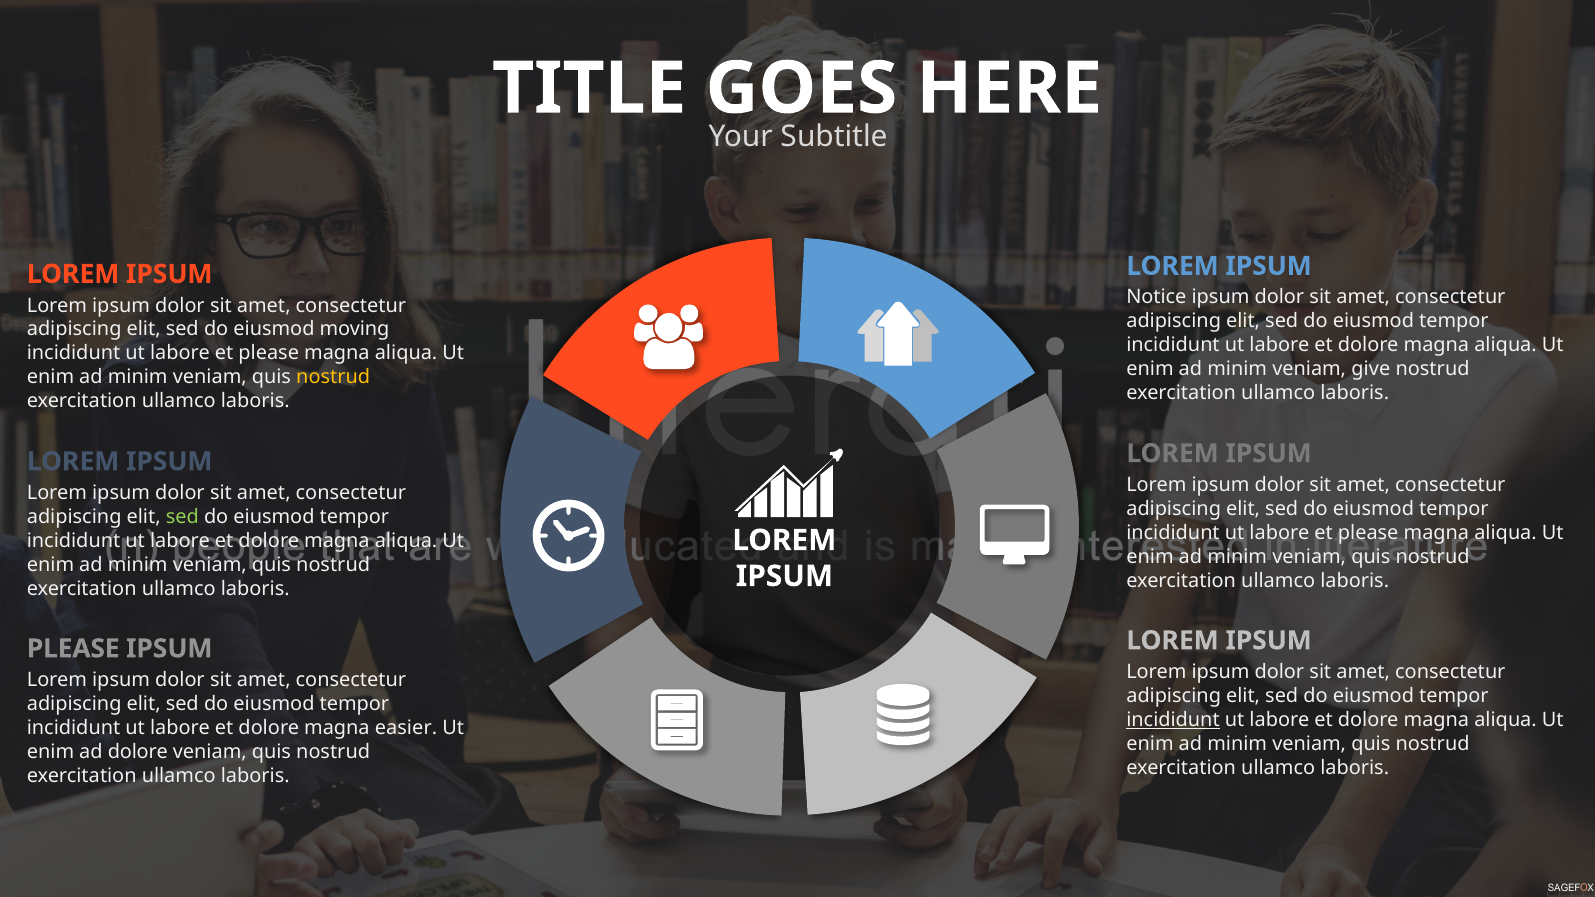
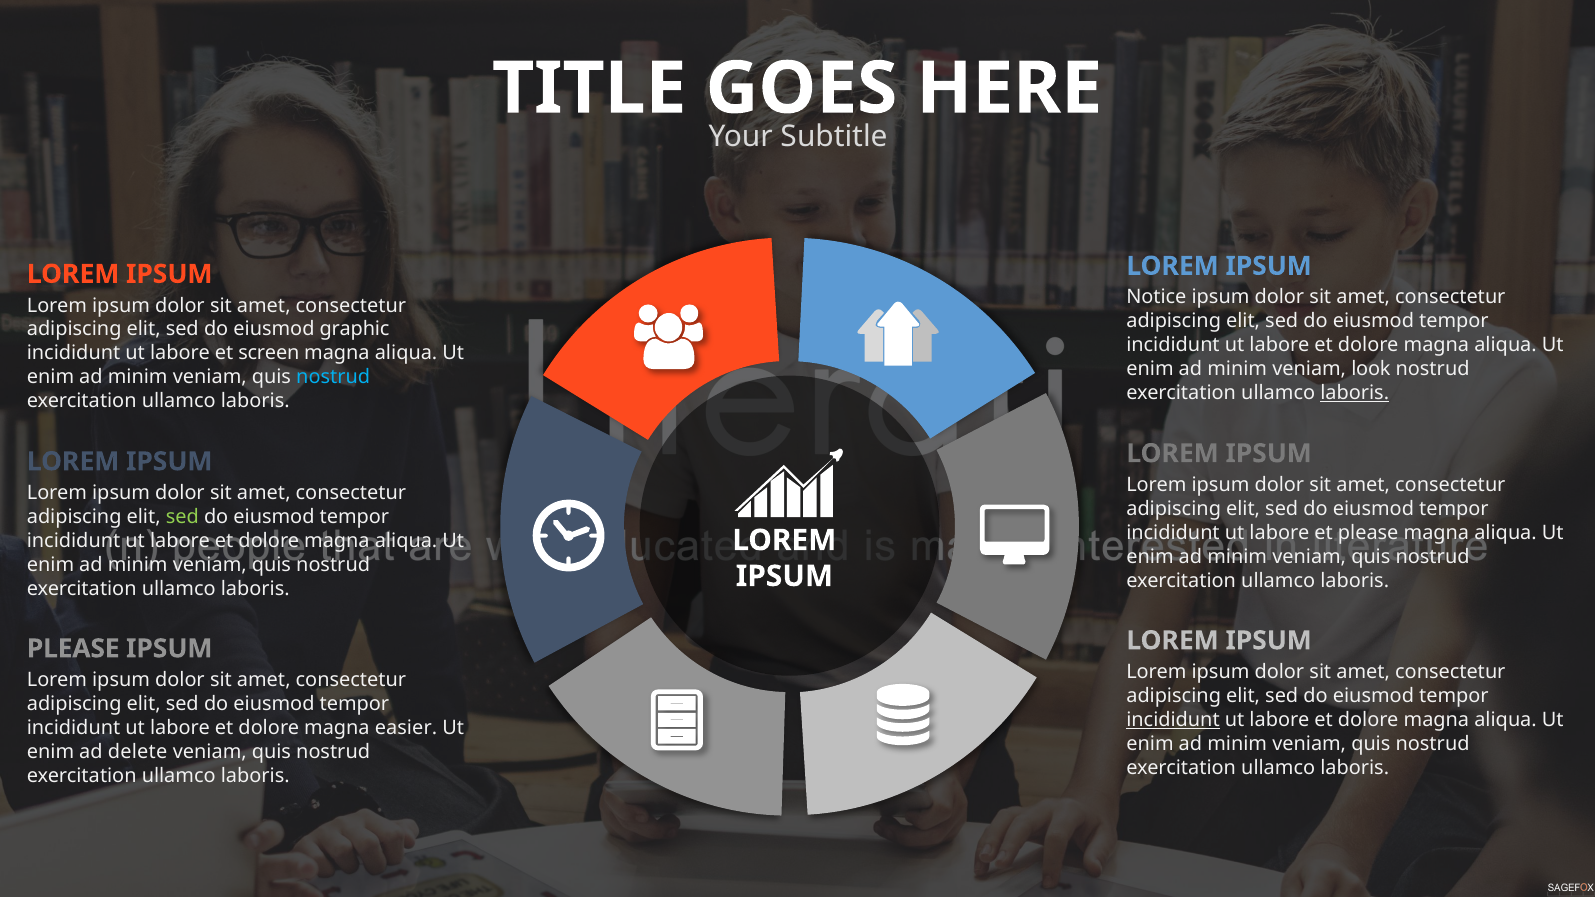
moving: moving -> graphic (355, 329)
please: please -> screen (269, 353)
give: give -> look (1371, 369)
nostrud colour: yellow -> light blue (333, 377)
laboris underline: none -> present (1355, 393)
ad dolore: dolore -> delete (138, 752)
